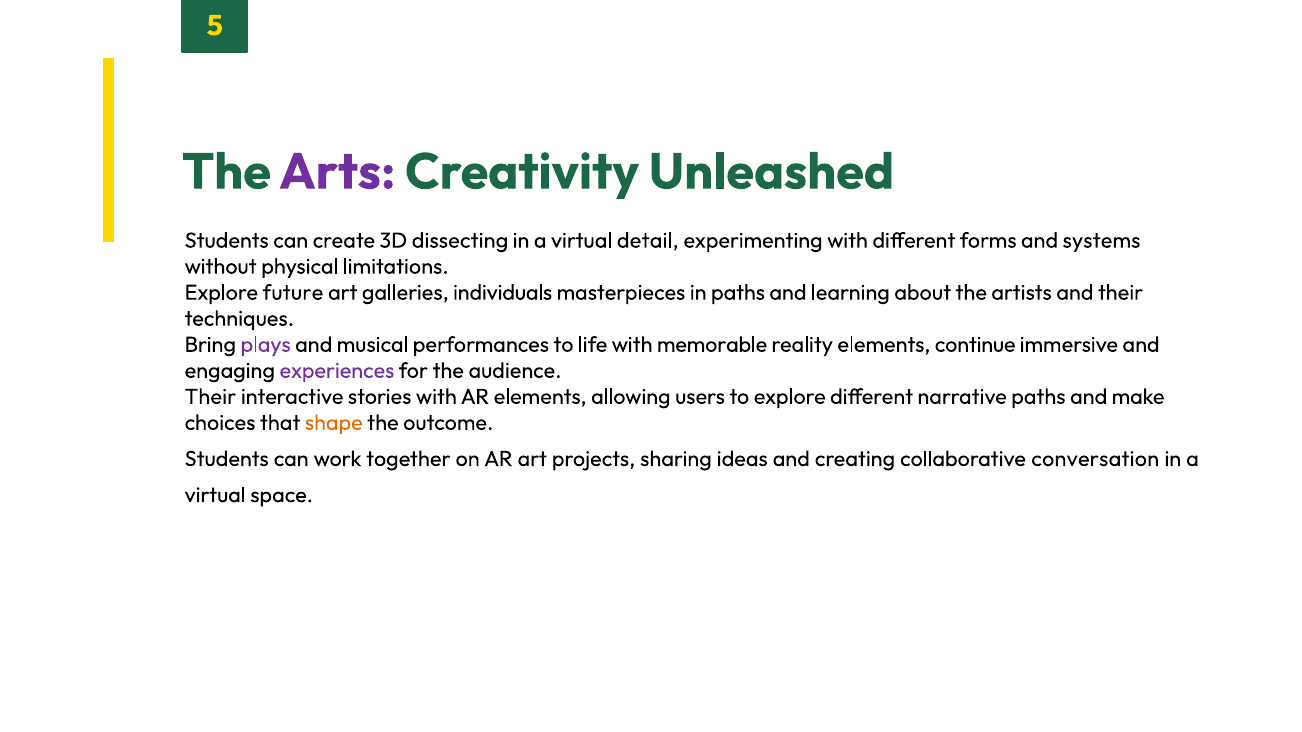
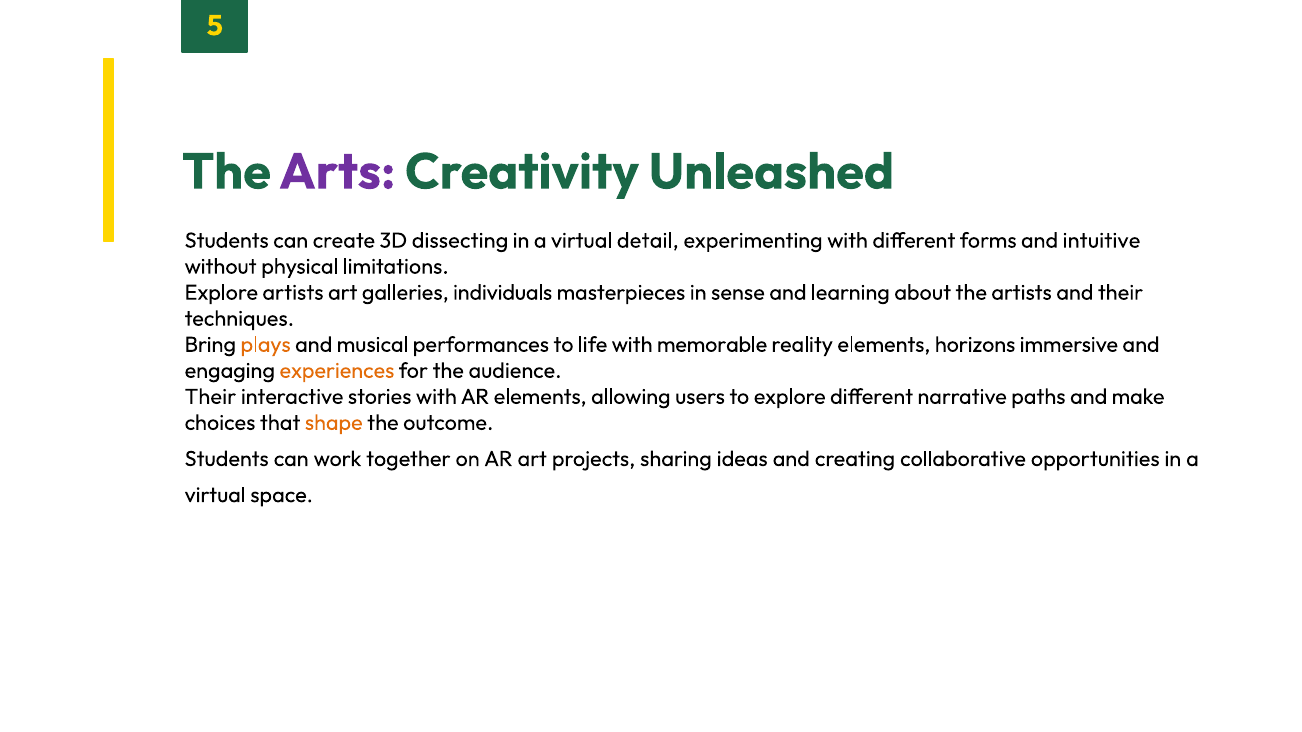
systems: systems -> intuitive (1101, 241)
Explore future: future -> artists (293, 293)
in paths: paths -> sense (738, 293)
plays colour: purple -> orange (266, 345)
continue: continue -> horizons (975, 345)
experiences colour: purple -> orange (337, 371)
conversation: conversation -> opportunities (1095, 459)
